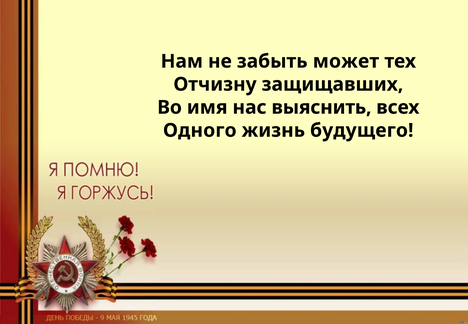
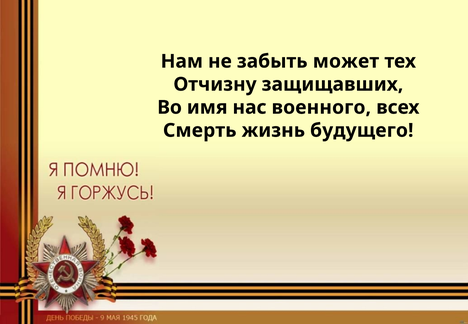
выяснить: выяснить -> военного (321, 107)
Одного: Одного -> Смерть (200, 130)
